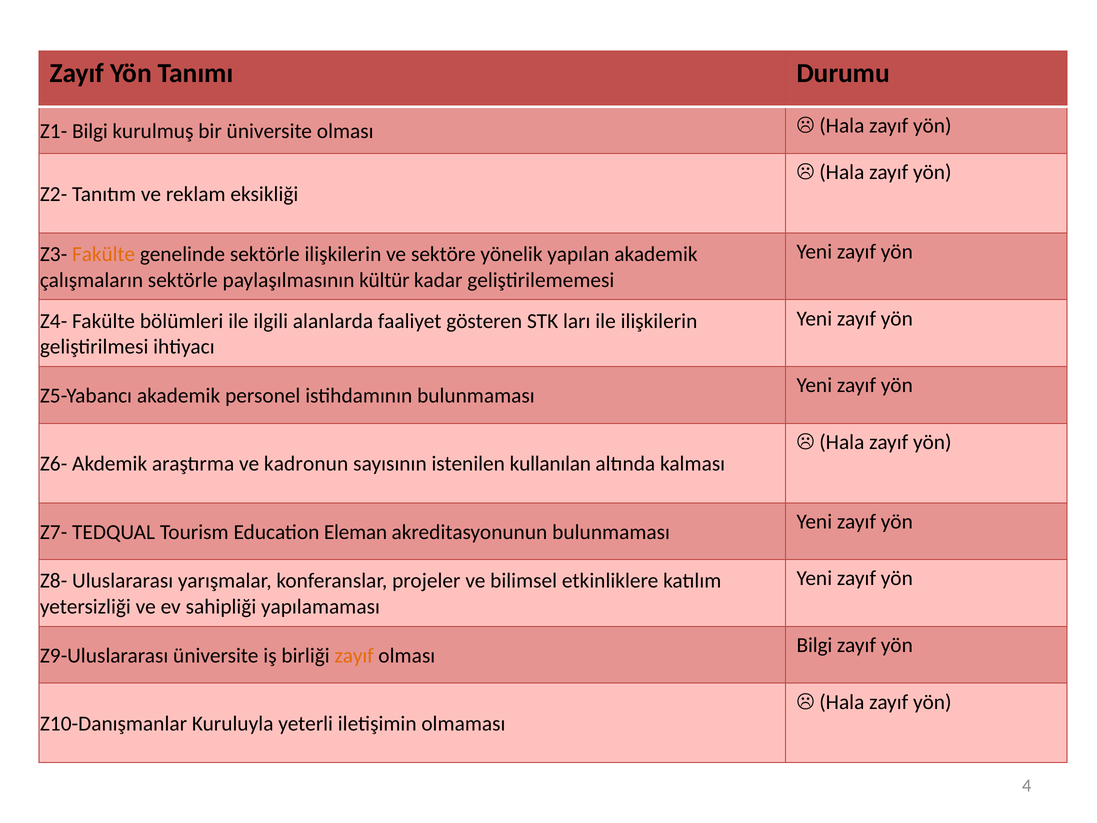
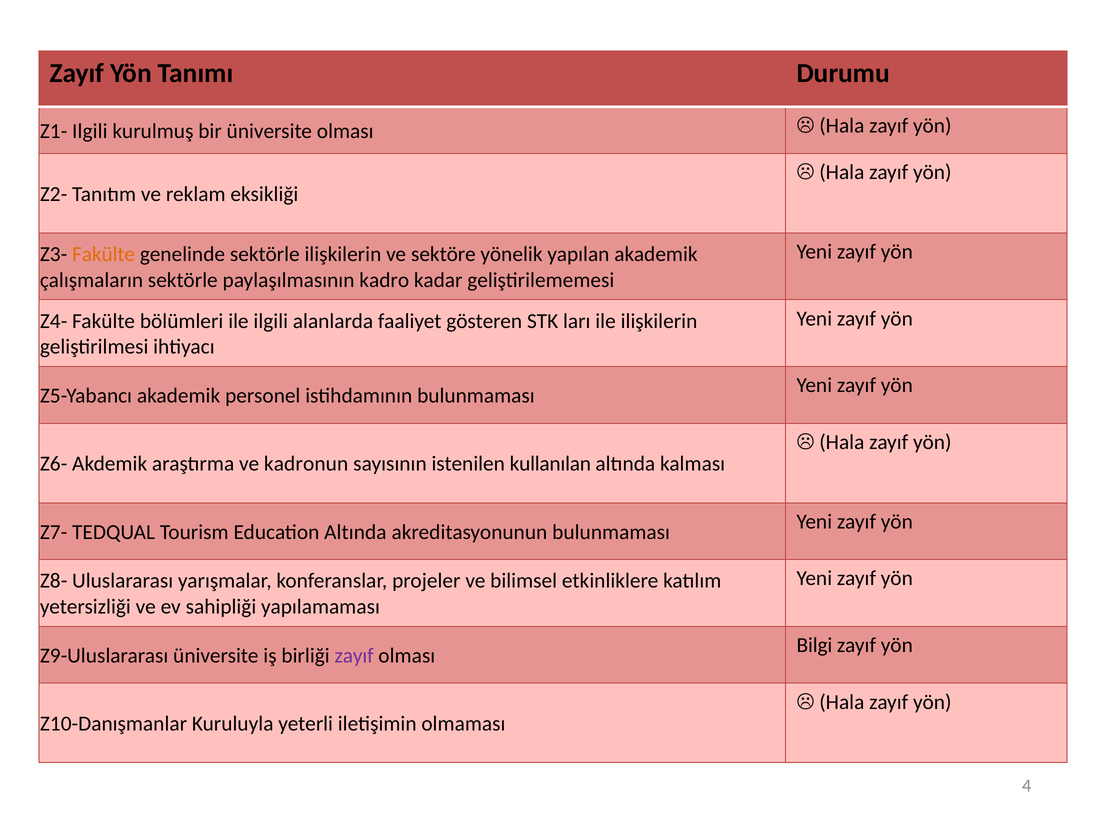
Z1- Bilgi: Bilgi -> Ilgili (90, 131)
kültür: kültür -> kadro (384, 280)
Education Eleman: Eleman -> Altında (355, 532)
zayıf colour: orange -> purple (354, 655)
